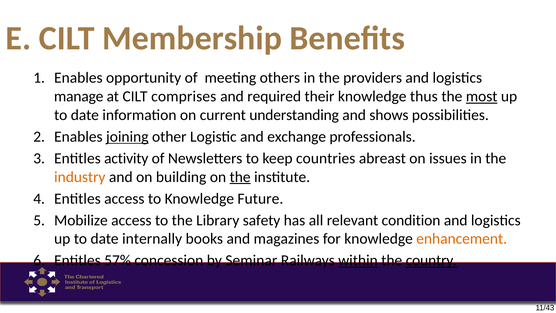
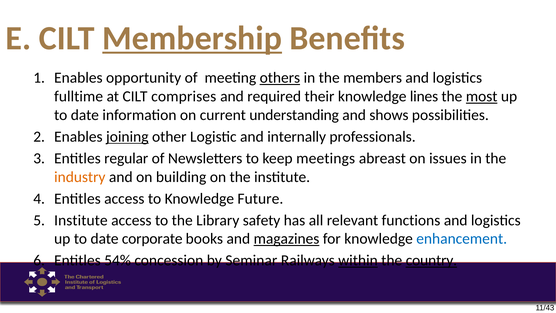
Membership underline: none -> present (192, 38)
others underline: none -> present (280, 78)
providers: providers -> members (373, 78)
manage: manage -> fulltime (79, 96)
thus: thus -> lines (424, 96)
exchange: exchange -> internally (297, 137)
activity: activity -> regular (126, 158)
countries: countries -> meetings (326, 158)
the underline: present -> none (240, 177)
5 Mobilize: Mobilize -> Institute (81, 220)
condition: condition -> functions (411, 220)
internally: internally -> corporate (152, 239)
magazines underline: none -> present (286, 239)
enhancement colour: orange -> blue (462, 239)
57%: 57% -> 54% (118, 260)
